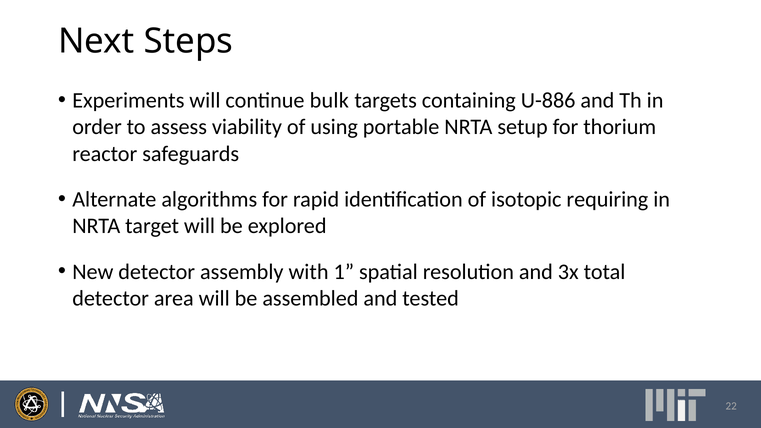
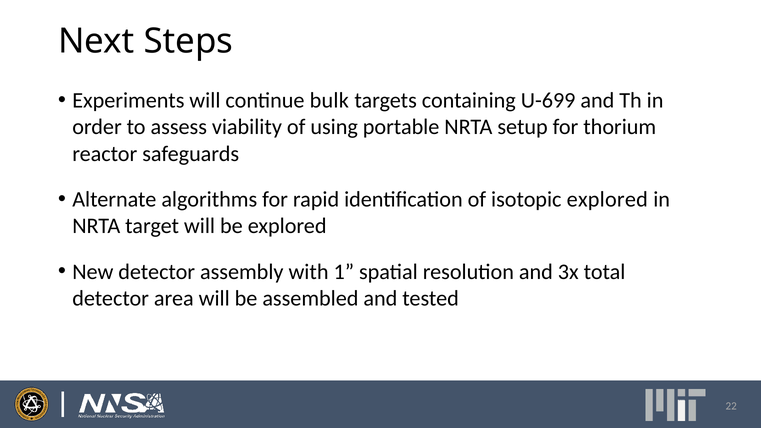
U-886: U-886 -> U-699 (548, 100)
isotopic requiring: requiring -> explored (607, 199)
